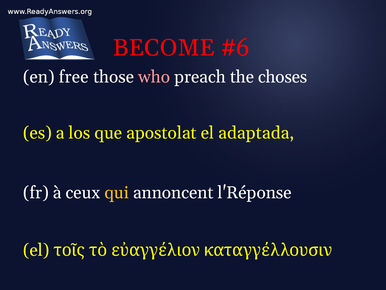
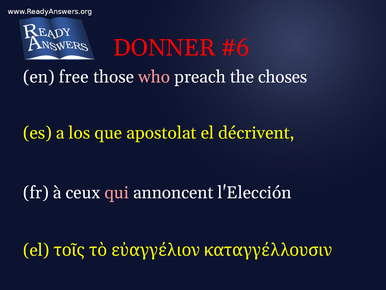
BECOME: BECOME -> DONNER (164, 48)
adaptada: adaptada -> décrivent (256, 133)
qui colour: yellow -> pink (117, 192)
l'Réponse: l'Réponse -> l'Elección (255, 192)
